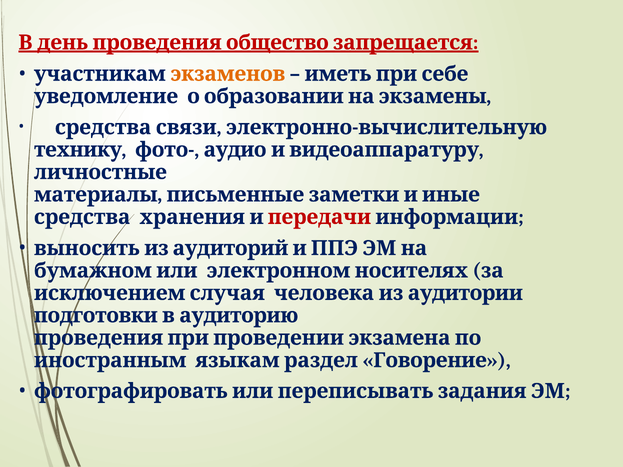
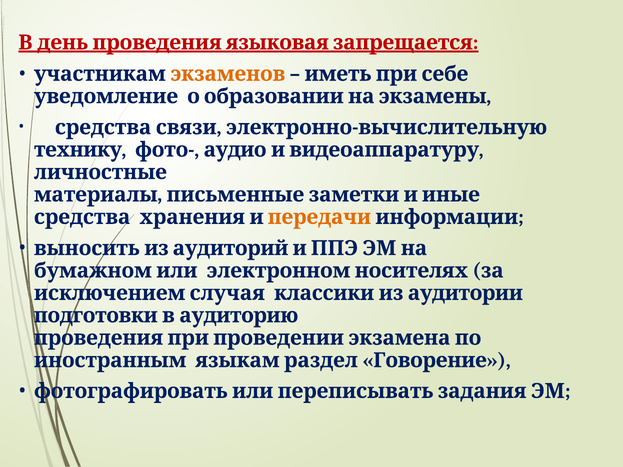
общество: общество -> языковая (277, 43)
передачи colour: red -> orange (319, 217)
человека: человека -> классики (324, 293)
